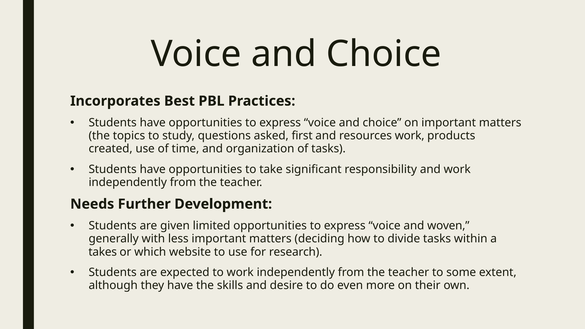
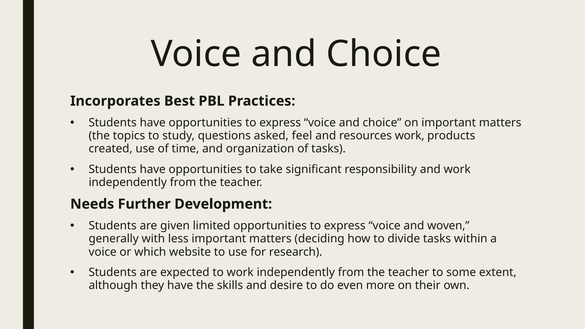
first: first -> feel (302, 136)
takes: takes -> voice (103, 252)
